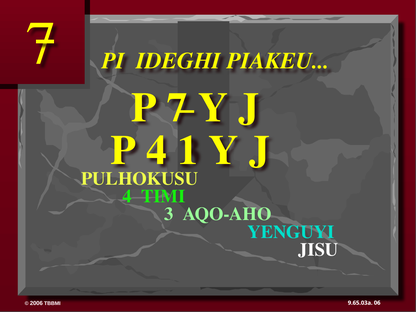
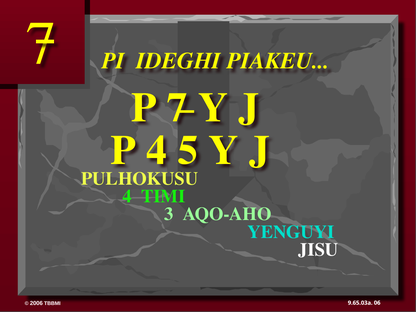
1: 1 -> 5 (188, 150)
